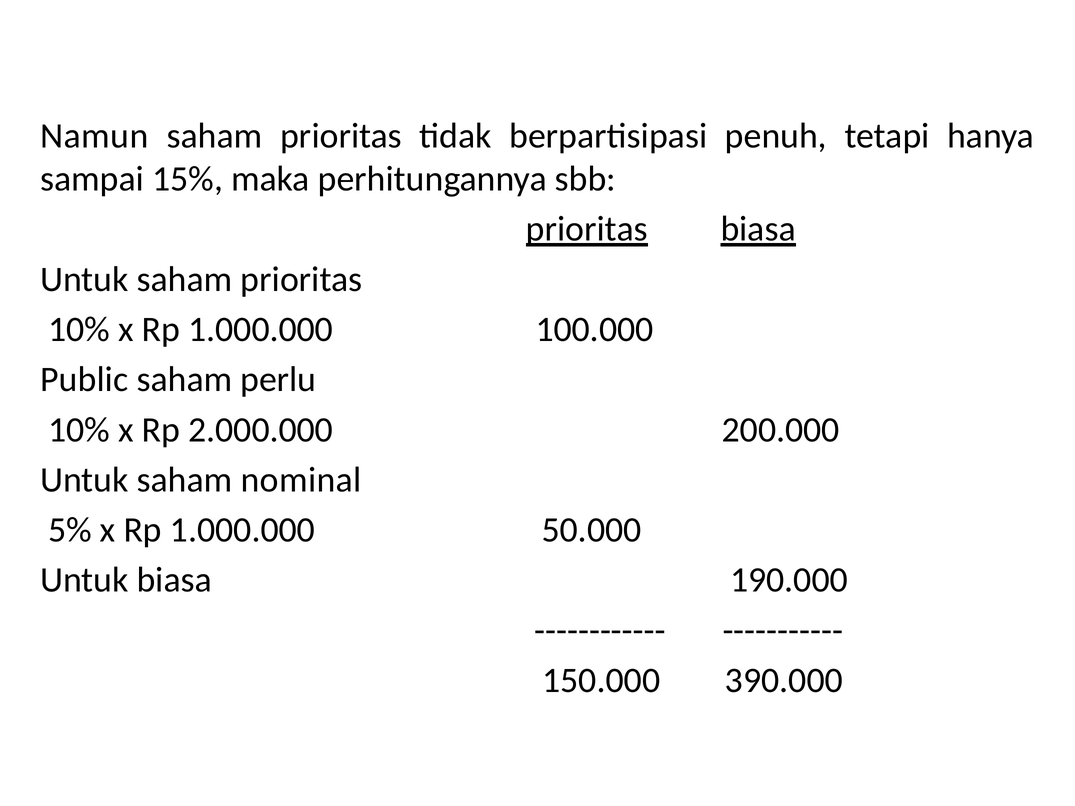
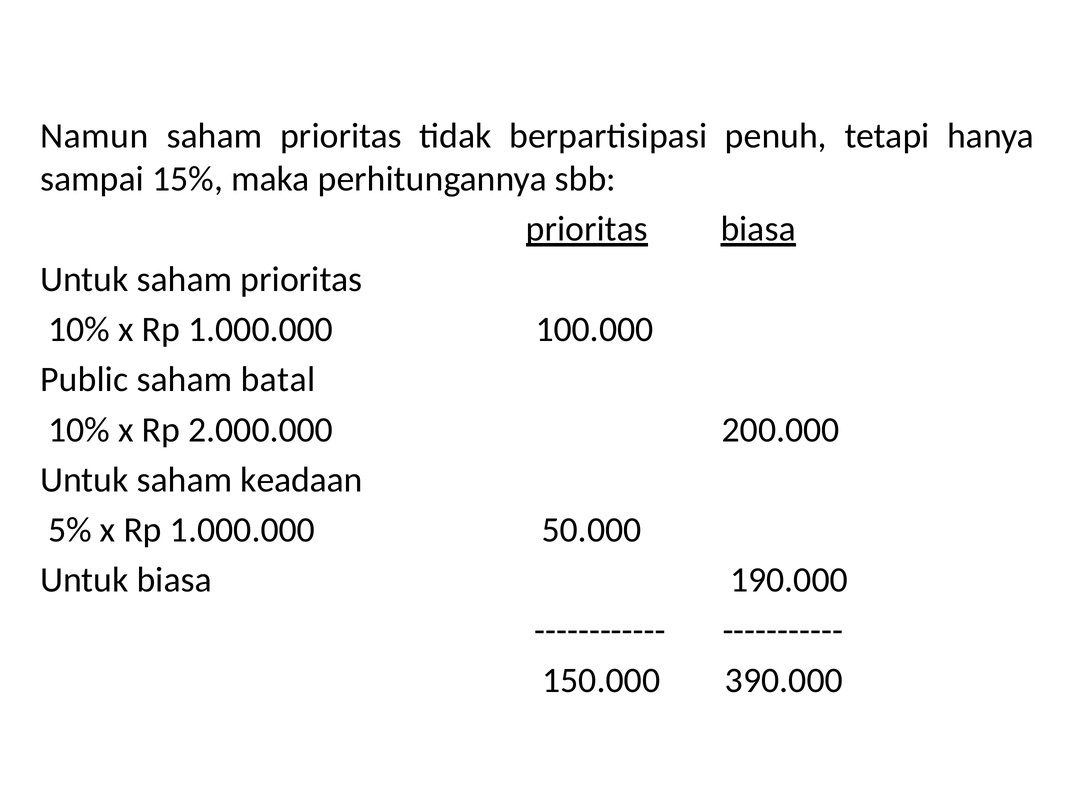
perlu: perlu -> batal (278, 380)
nominal: nominal -> keadaan (301, 480)
